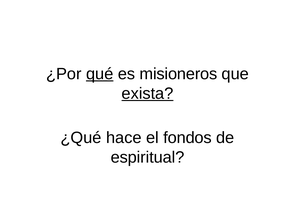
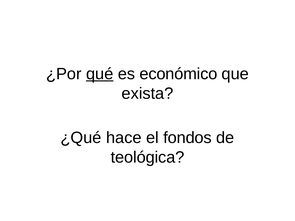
misioneros: misioneros -> económico (178, 74)
exista underline: present -> none (147, 94)
espiritual: espiritual -> teológica (148, 157)
